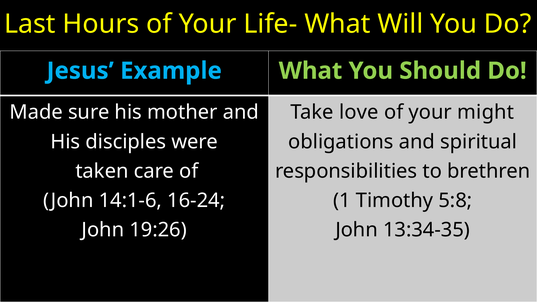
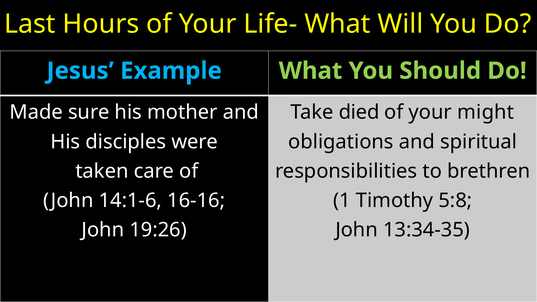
love: love -> died (359, 112)
16-24: 16-24 -> 16-16 (196, 200)
